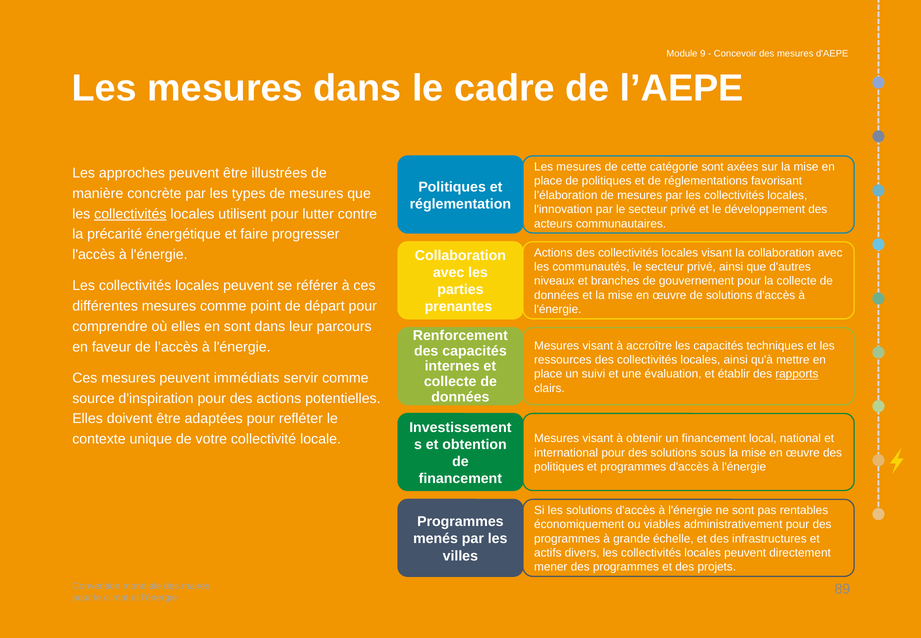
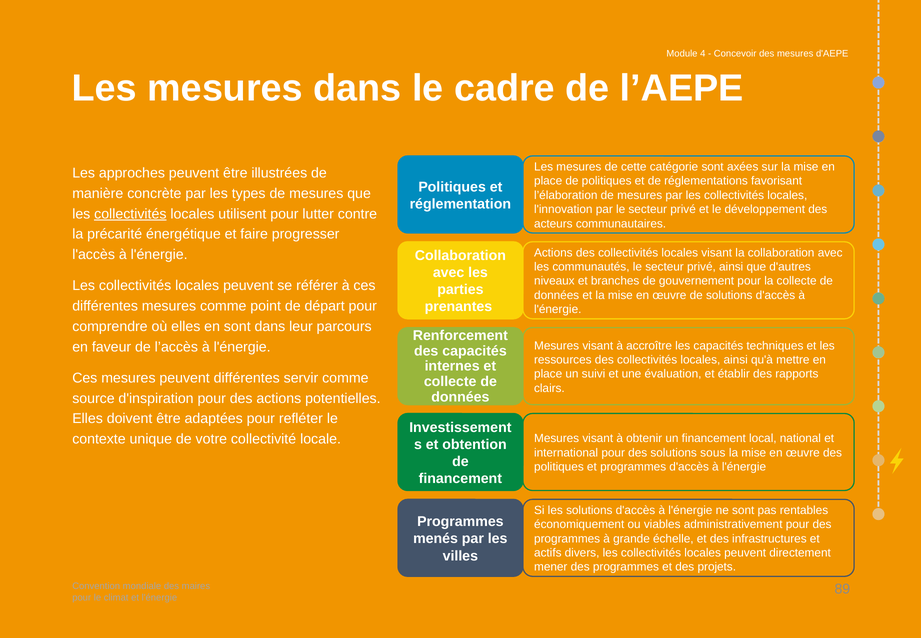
9: 9 -> 4 (703, 53)
rapports underline: present -> none (797, 374)
peuvent immédiats: immédiats -> différentes (247, 378)
